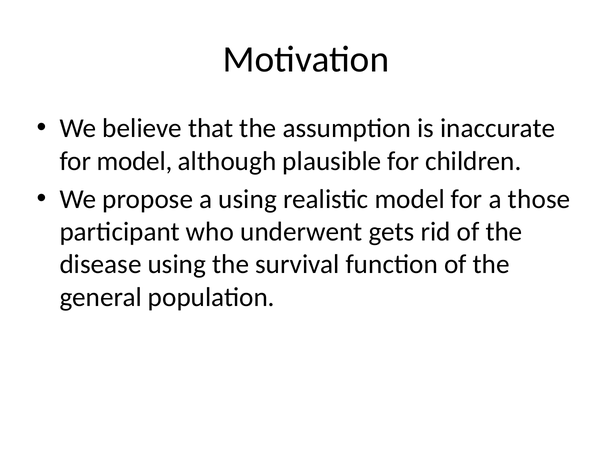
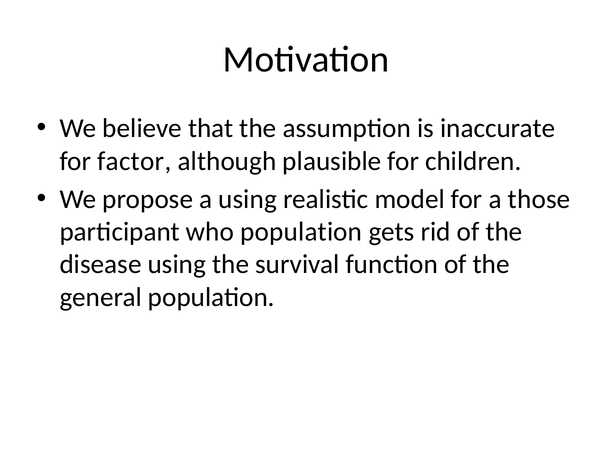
for model: model -> factor (134, 161)
who underwent: underwent -> population (301, 232)
